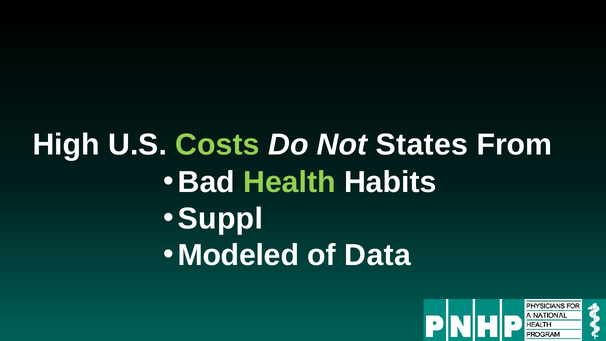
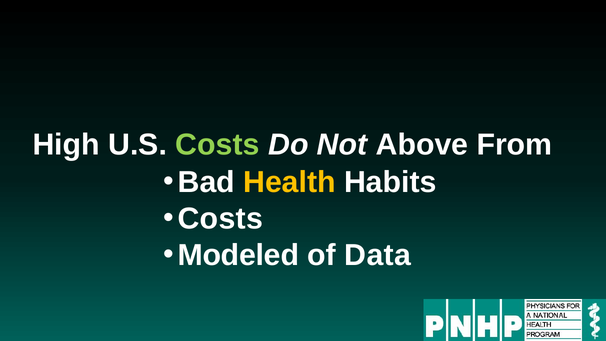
States: States -> Above (422, 145)
Health colour: light green -> yellow (289, 182)
Suppl: Suppl -> Costs (220, 219)
